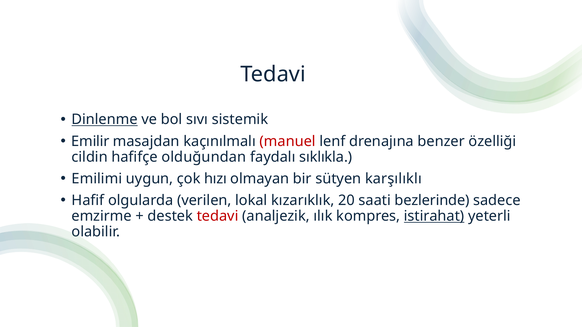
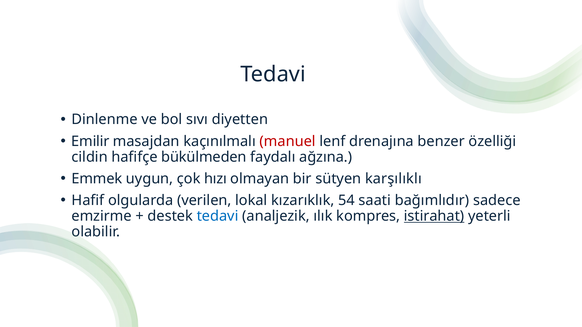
Dinlenme underline: present -> none (105, 120)
sistemik: sistemik -> diyetten (240, 120)
olduğundan: olduğundan -> bükülmeden (204, 157)
sıklıkla: sıklıkla -> ağzına (326, 157)
Emilimi: Emilimi -> Emmek (97, 179)
20: 20 -> 54 (346, 201)
bezlerinde: bezlerinde -> bağımlıdır (432, 201)
tedavi colour: red -> blue (218, 216)
